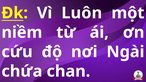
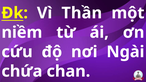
Luôn: Luôn -> Thần (82, 13)
